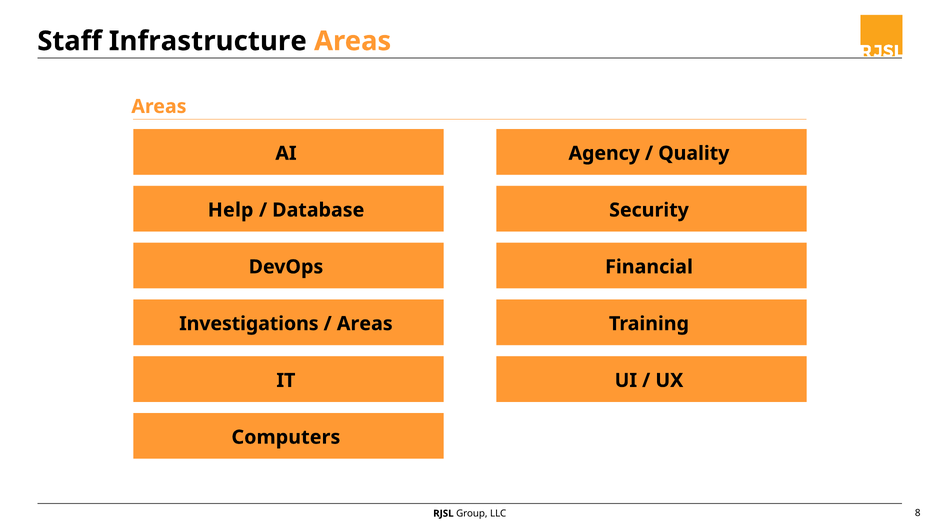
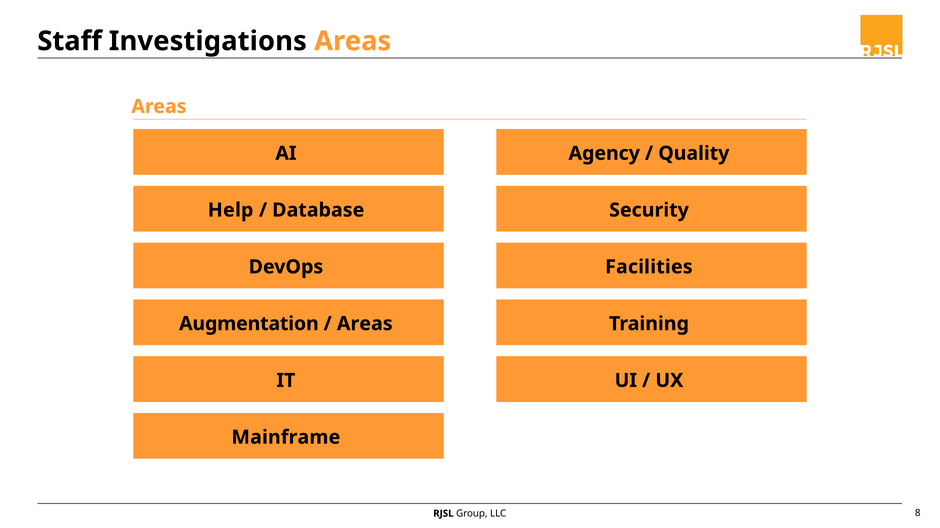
Infrastructure: Infrastructure -> Investigations (208, 41)
Financial: Financial -> Facilities (649, 267)
Investigations: Investigations -> Augmentation (249, 324)
Computers: Computers -> Mainframe (286, 438)
